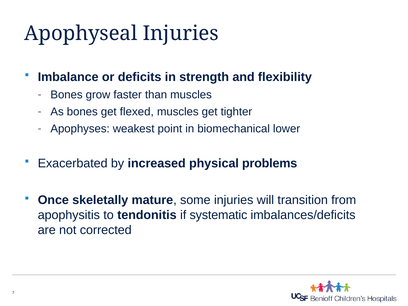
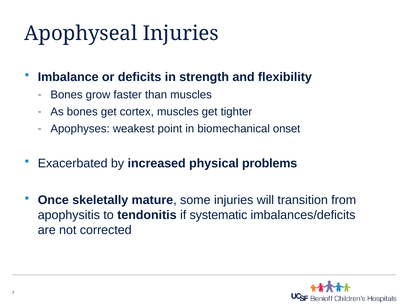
flexed: flexed -> cortex (137, 112)
lower: lower -> onset (287, 129)
